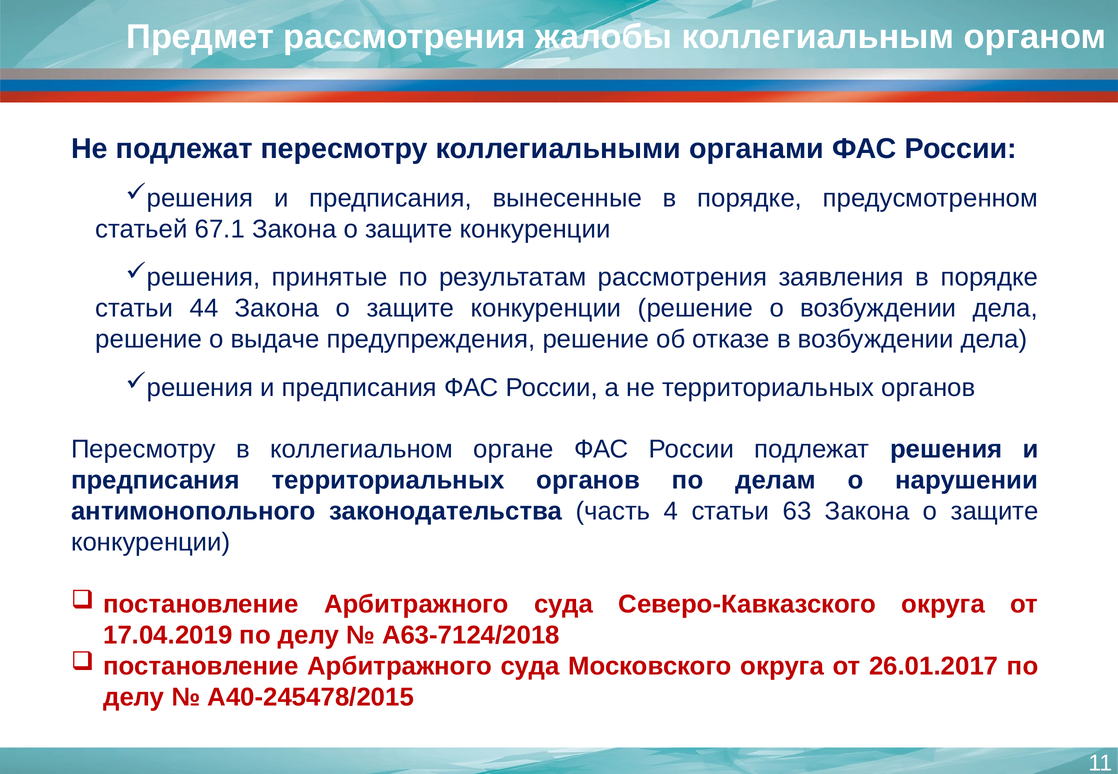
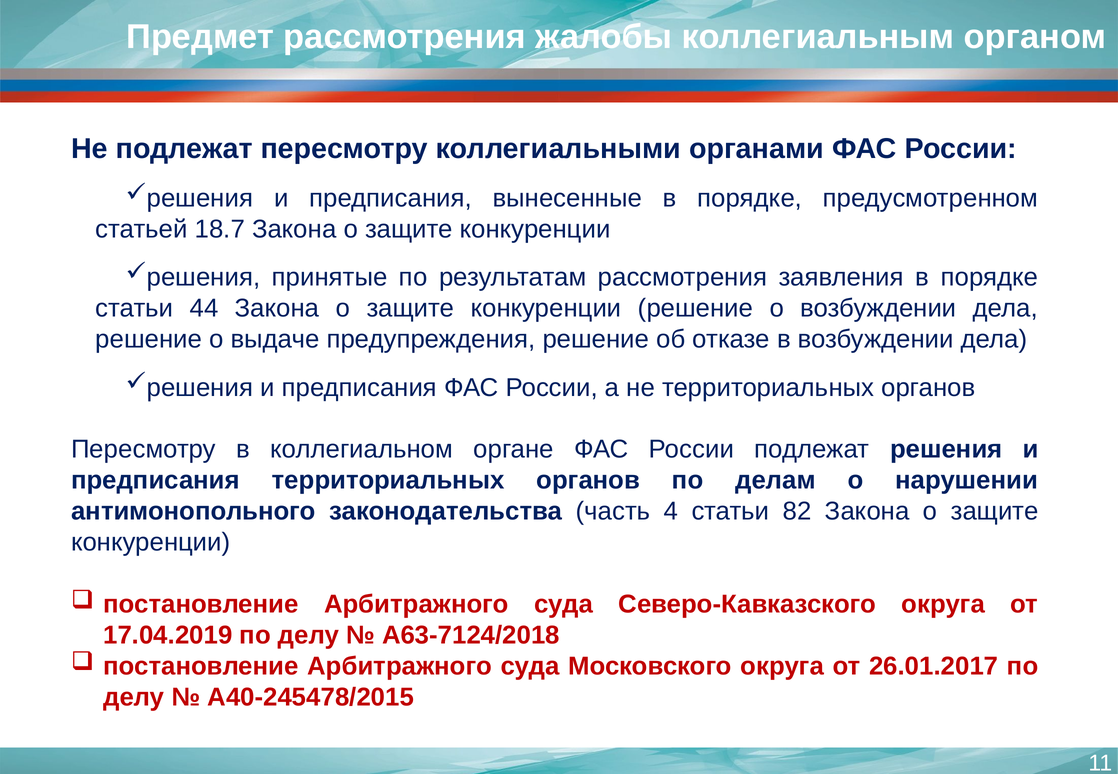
67.1: 67.1 -> 18.7 (220, 229)
63: 63 -> 82 (797, 511)
